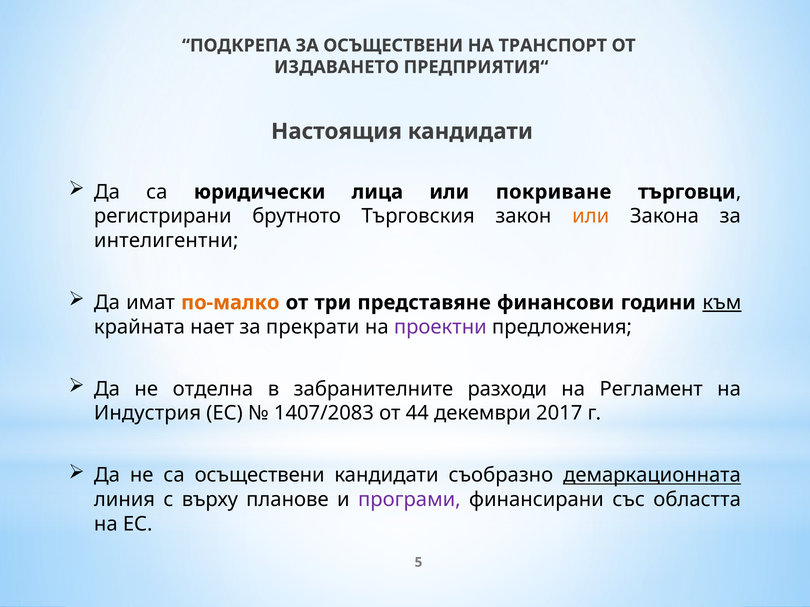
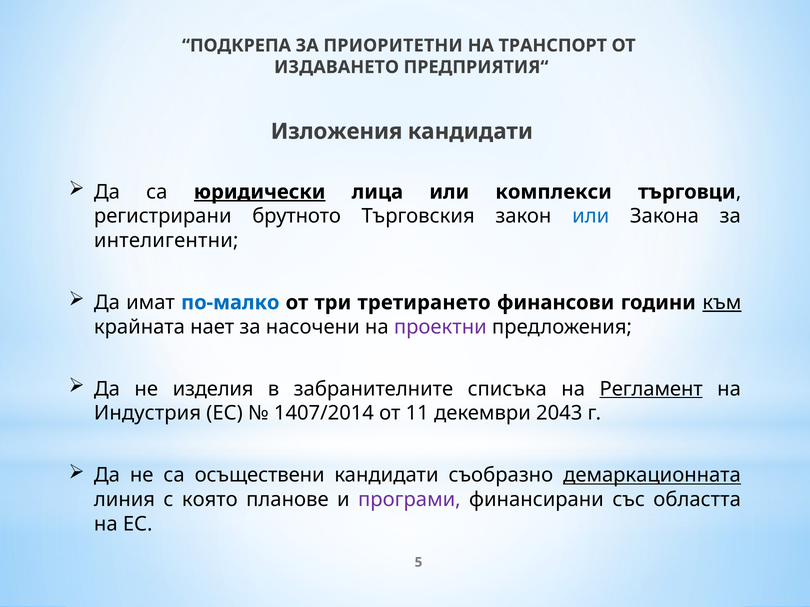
ЗА ОСЪЩЕСТВЕНИ: ОСЪЩЕСТВЕНИ -> ПРИОРИТЕТНИ (393, 46)
Настоящия: Настоящия -> Изложения (337, 132)
юридически underline: none -> present (260, 192)
покриване: покриване -> комплекси (554, 192)
или colour: orange -> blue (591, 216)
по-малко colour: orange -> blue (230, 303)
представяне: представяне -> третирането (424, 303)
прекрати: прекрати -> насочени (313, 327)
отделна: отделна -> изделия (213, 389)
разходи: разходи -> списъка (507, 389)
Регламент underline: none -> present (651, 389)
1407/2083: 1407/2083 -> 1407/2014 (324, 414)
44: 44 -> 11 (417, 414)
2017: 2017 -> 2043 (559, 414)
върху: върху -> която (210, 500)
